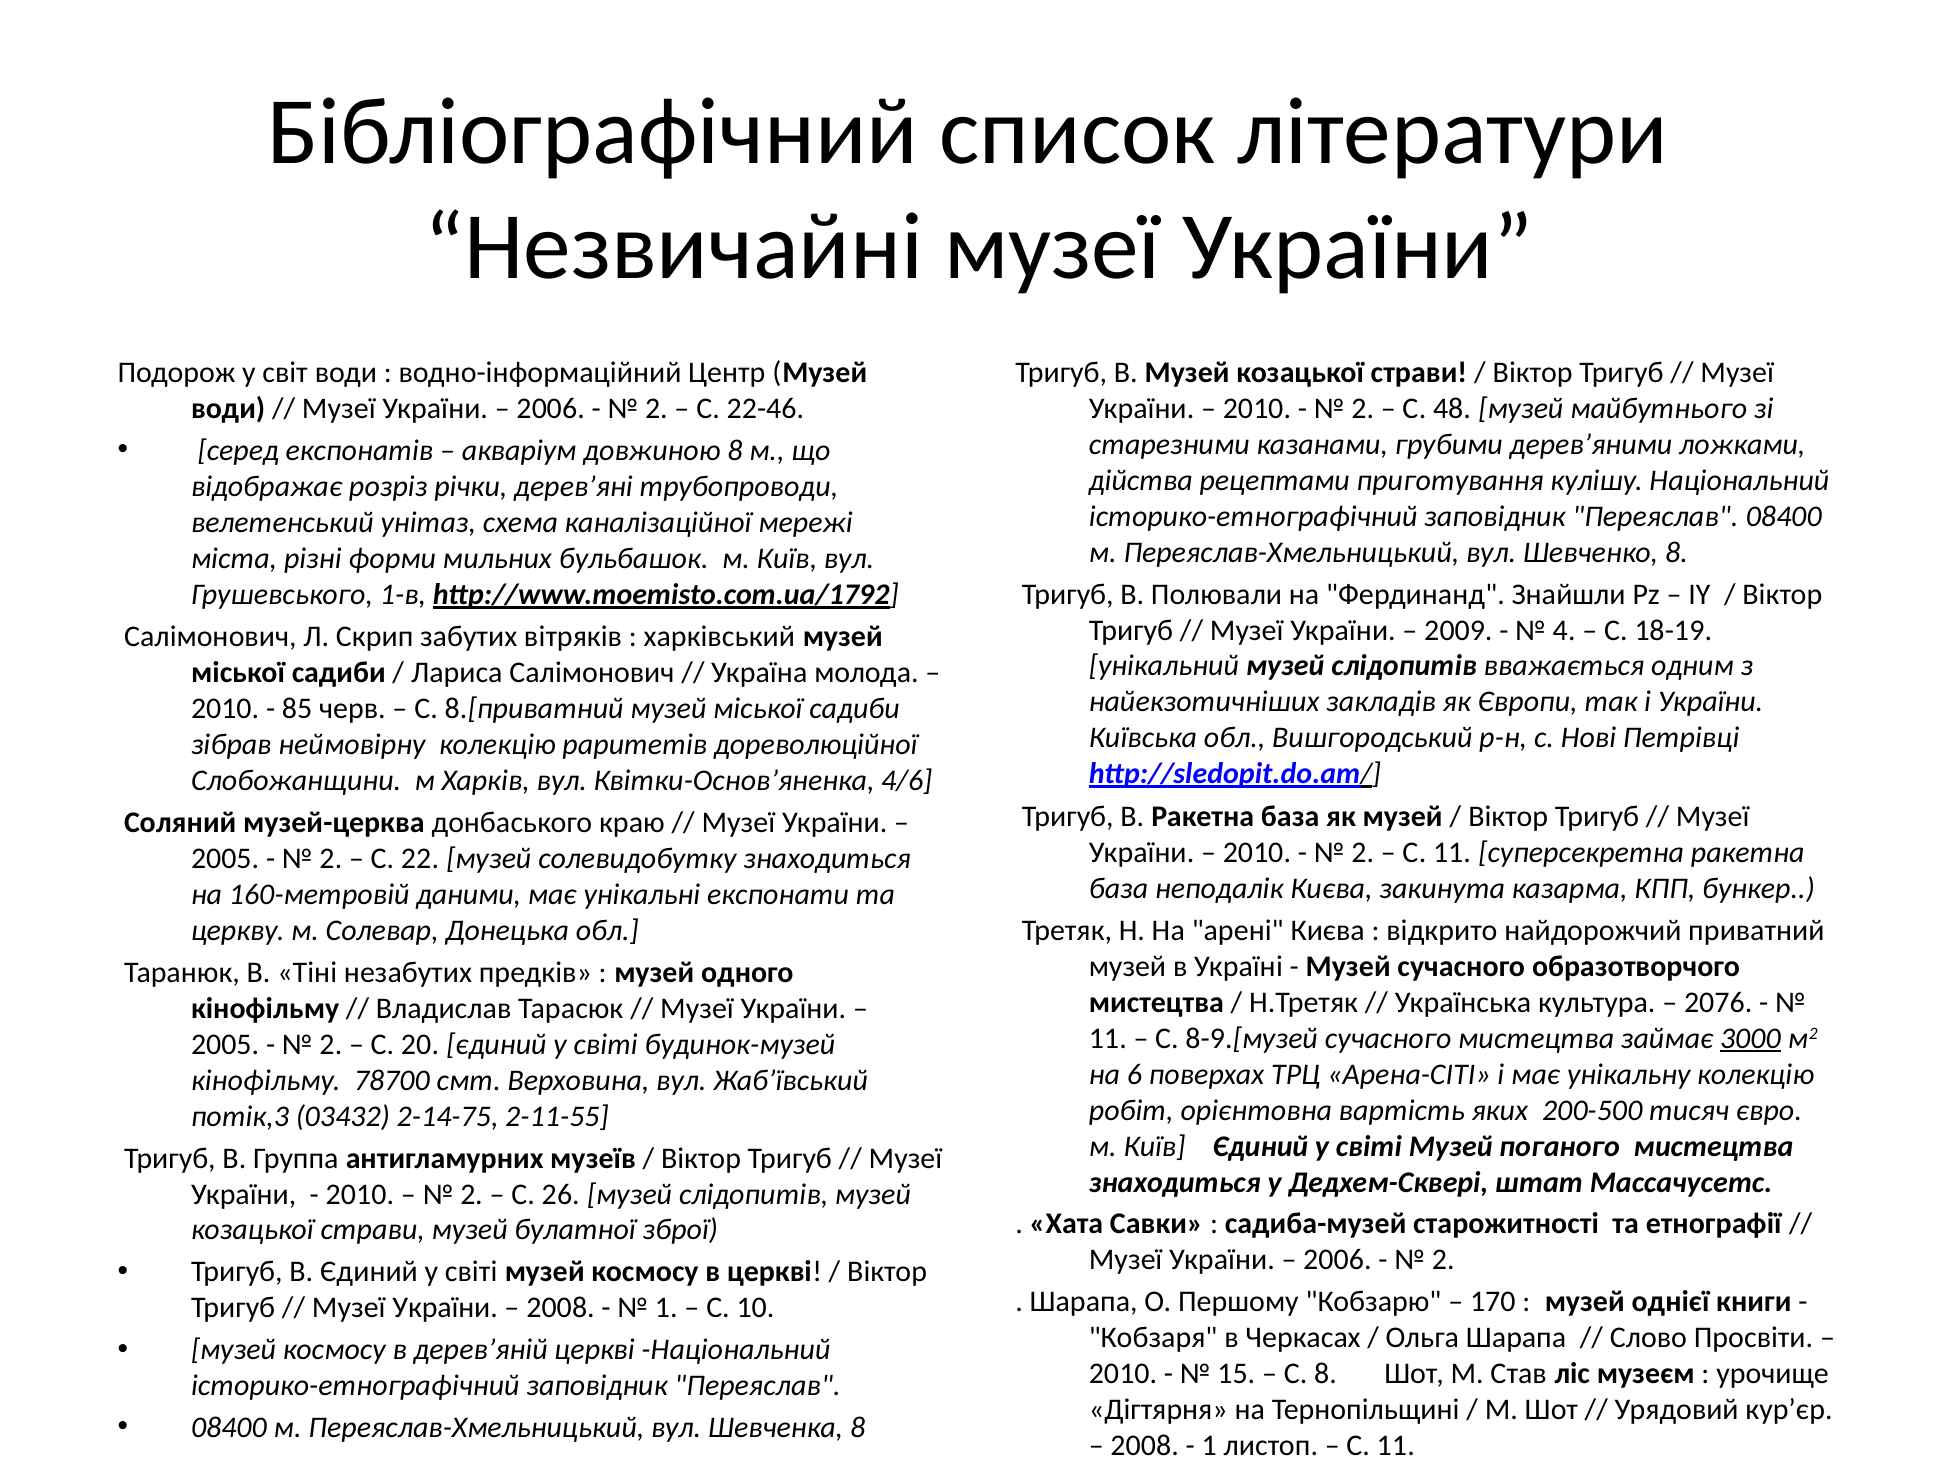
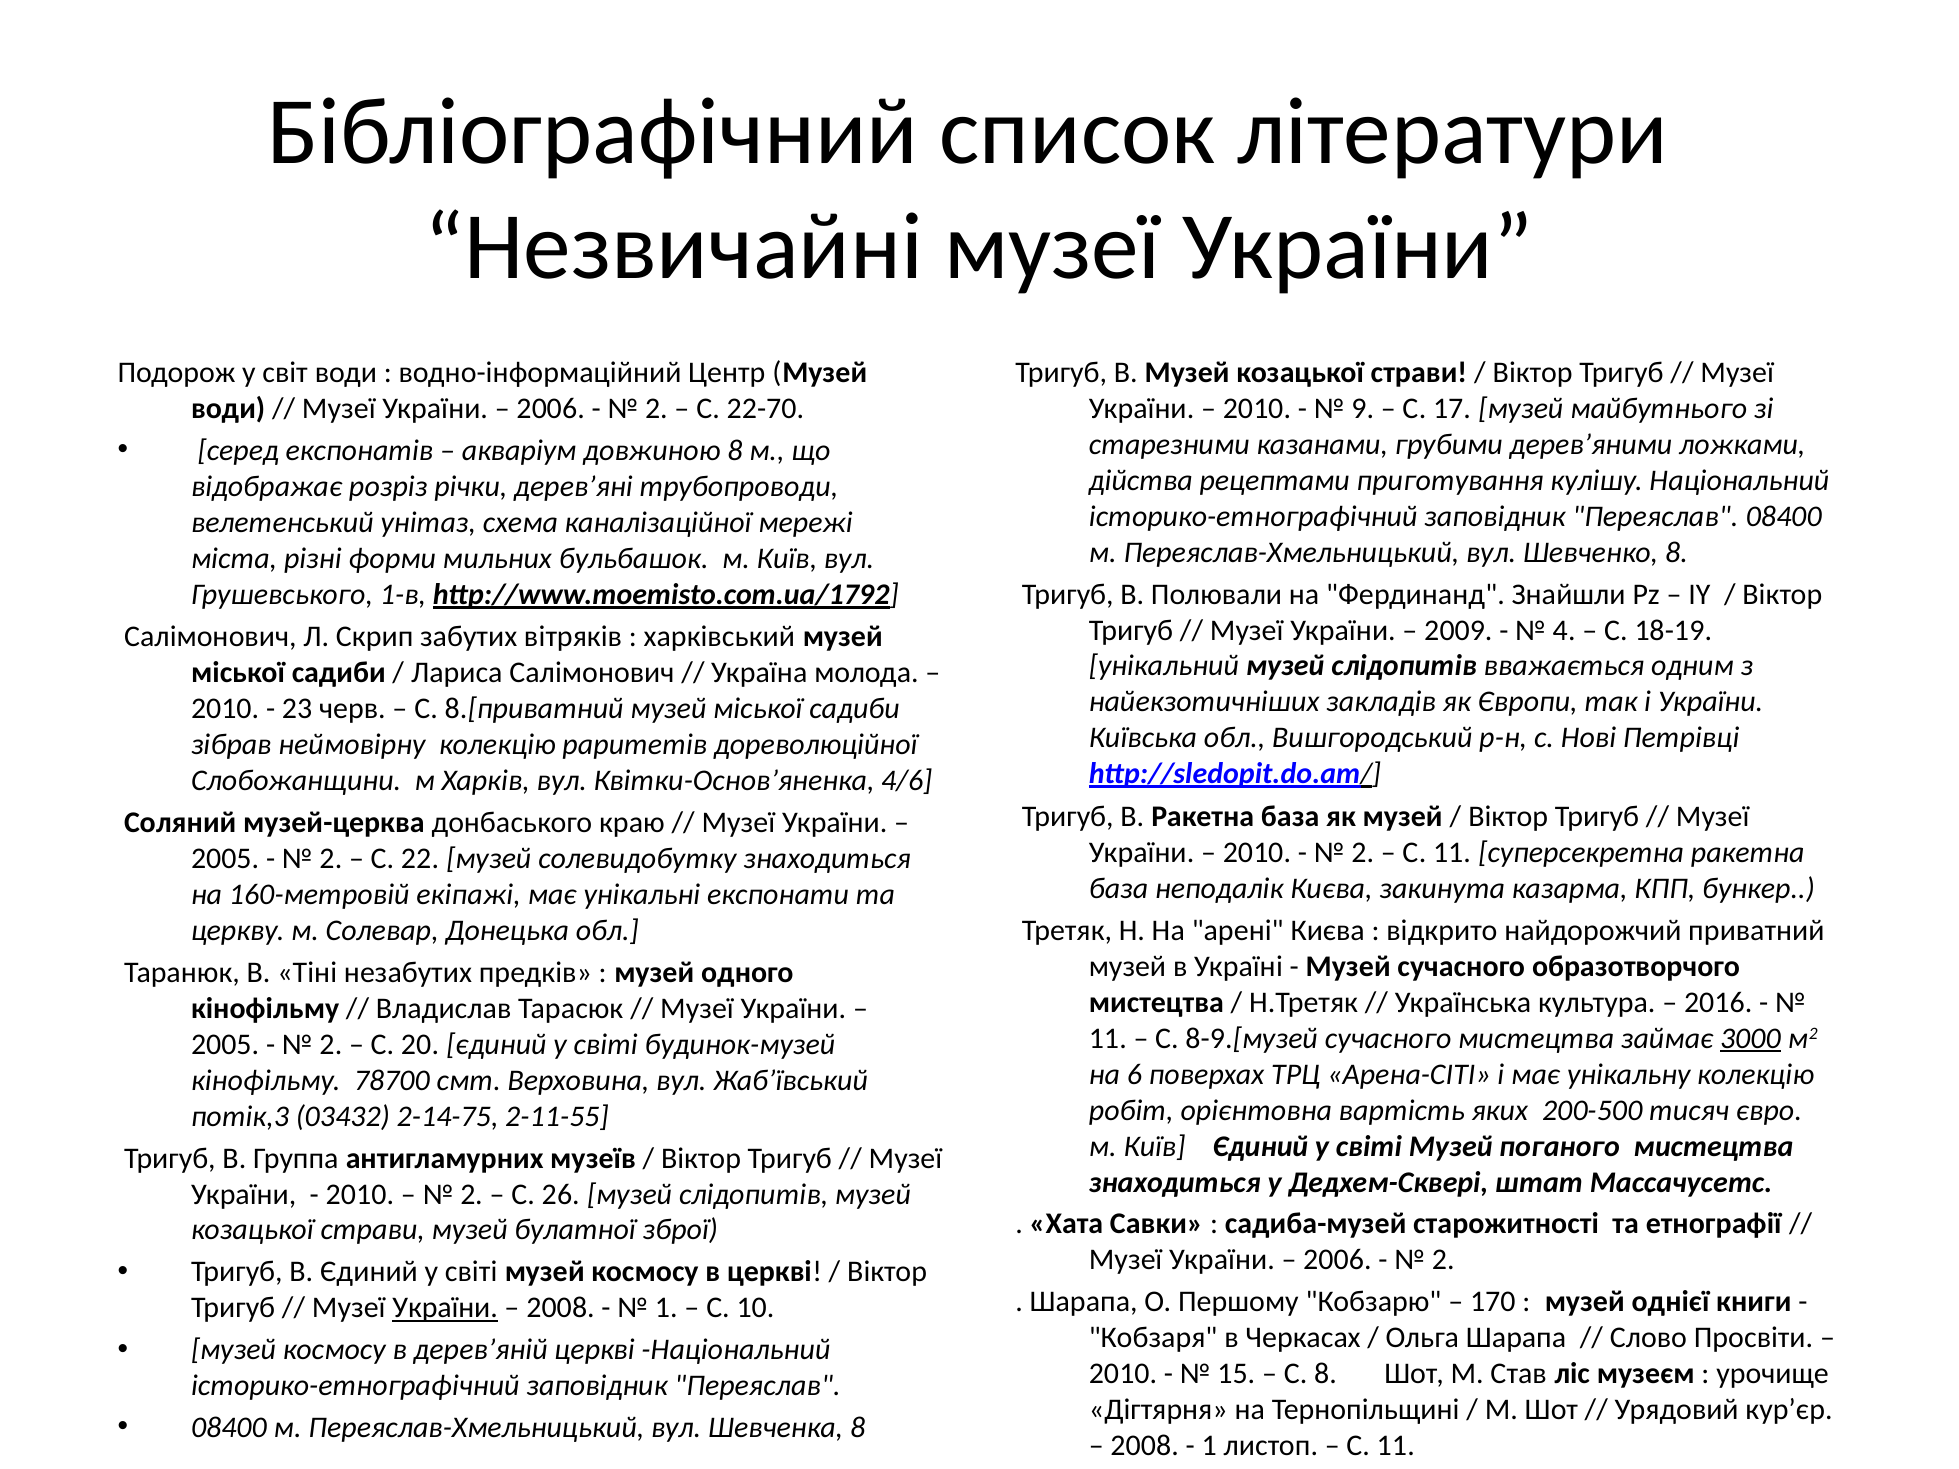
22-46: 22-46 -> 22-70 (765, 409)
2: 2 -> 9 (1363, 409)
48: 48 -> 17 (1452, 409)
85: 85 -> 23 (297, 709)
даними: даними -> екіпажі (469, 895)
2076: 2076 -> 2016 (1718, 1003)
України underline: none -> present (445, 1308)
